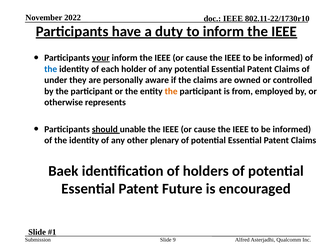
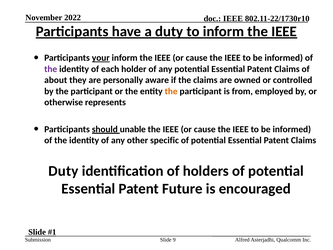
the colour: blue -> purple (51, 69)
under: under -> about (56, 80)
plenary: plenary -> specific (165, 140)
Baek: Baek -> Duty (63, 171)
